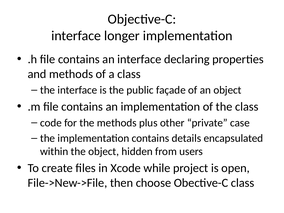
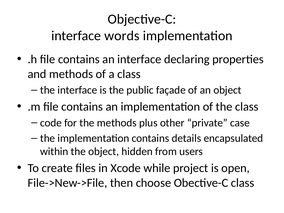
longer: longer -> words (122, 36)
